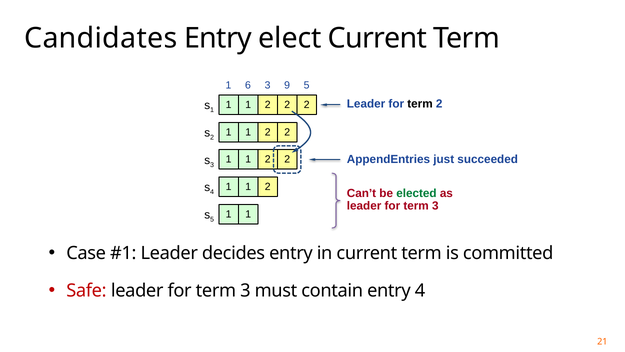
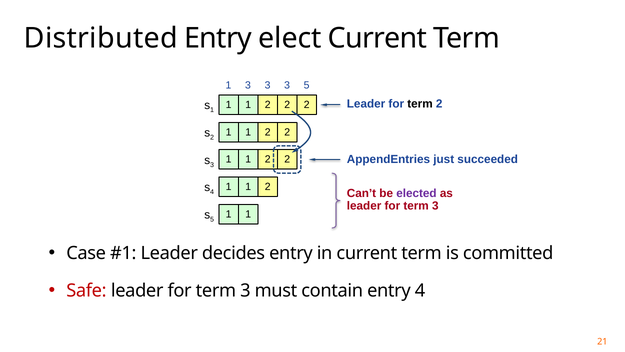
Candidates: Candidates -> Distributed (101, 38)
1 6: 6 -> 3 (248, 85)
9: 9 -> 3 (287, 85)
elected colour: green -> purple (416, 193)
